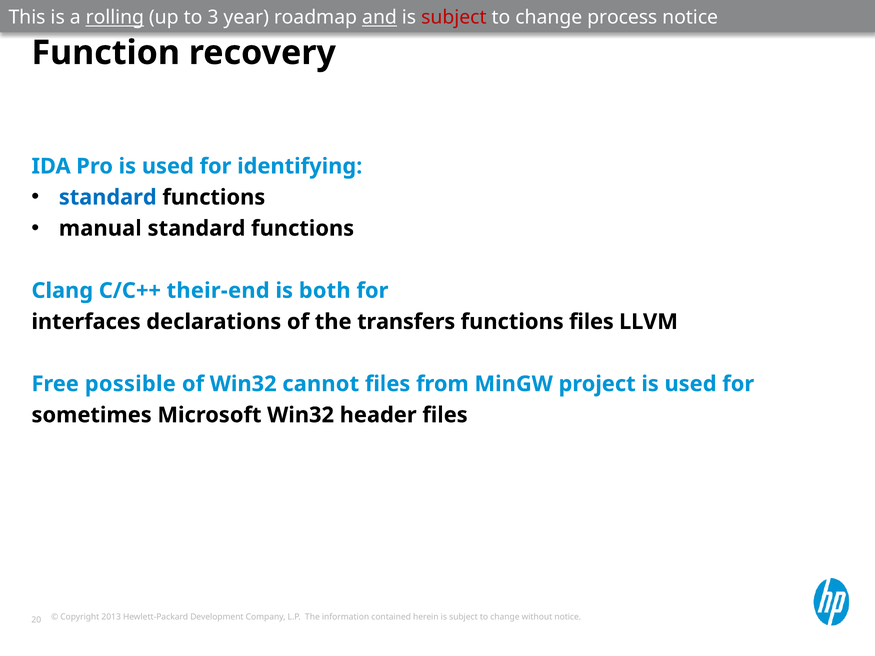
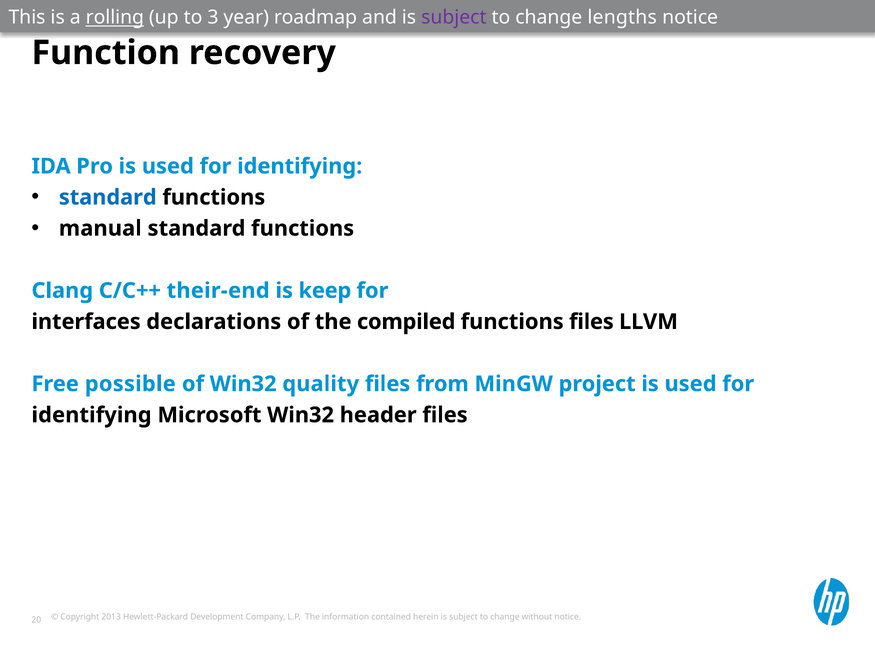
and underline: present -> none (380, 18)
subject colour: red -> purple (454, 18)
process: process -> lengths (622, 18)
both: both -> keep (325, 291)
transfers: transfers -> compiled (406, 322)
cannot: cannot -> quality (321, 384)
sometimes: sometimes -> identifying (92, 415)
